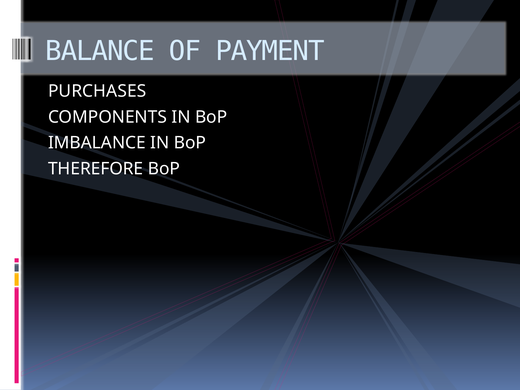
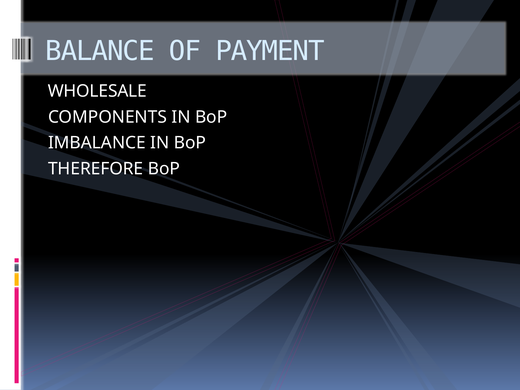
PURCHASES: PURCHASES -> WHOLESALE (97, 91)
